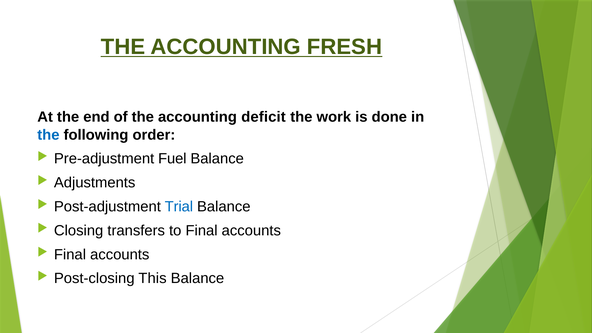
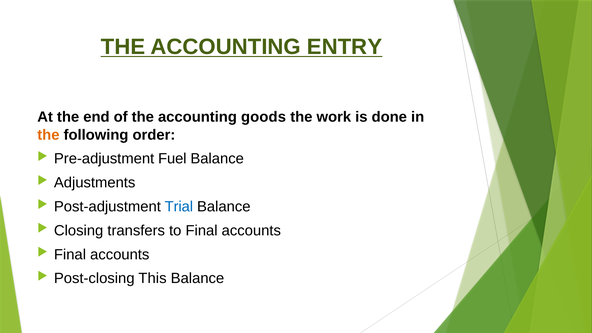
FRESH: FRESH -> ENTRY (345, 47)
deficit: deficit -> goods (264, 117)
the colour: blue -> orange (48, 135)
